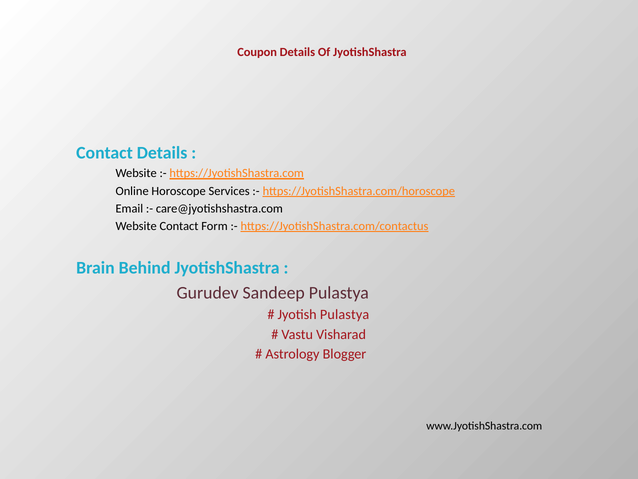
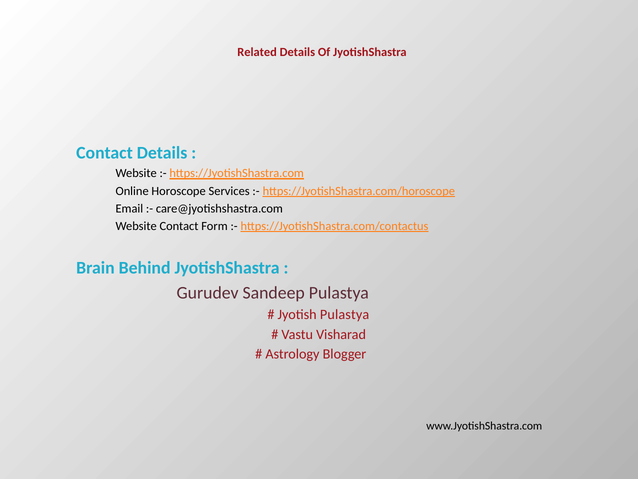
Coupon: Coupon -> Related (257, 52)
